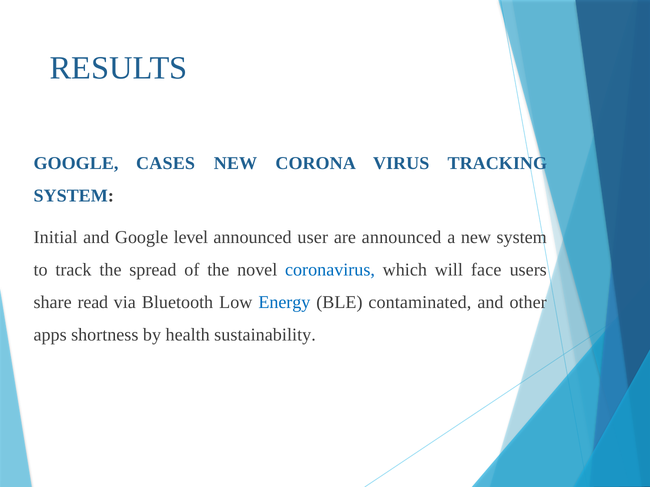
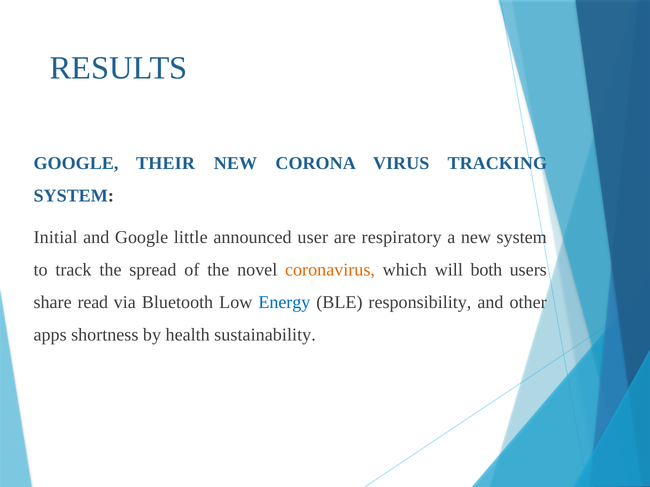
CASES: CASES -> THEIR (166, 163)
level: level -> little (191, 237)
are announced: announced -> respiratory (402, 237)
coronavirus colour: blue -> orange (330, 270)
face: face -> both (486, 270)
contaminated: contaminated -> responsibility (420, 302)
